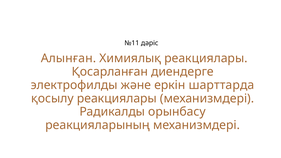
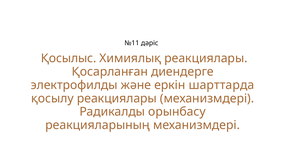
Алынған: Алынған -> Қосылыс (69, 58)
